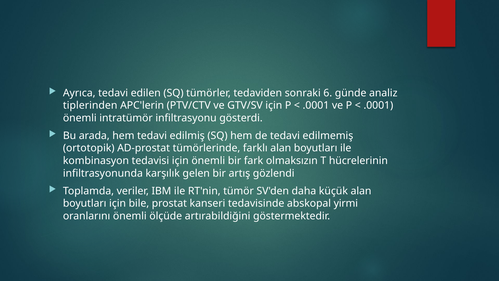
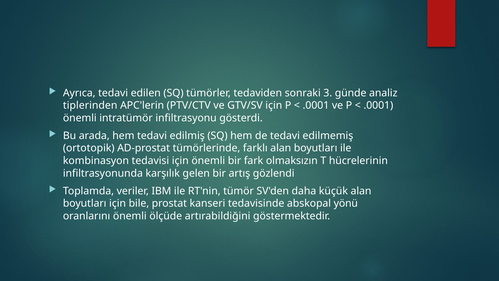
6: 6 -> 3 (328, 93)
yirmi: yirmi -> yönü (346, 203)
